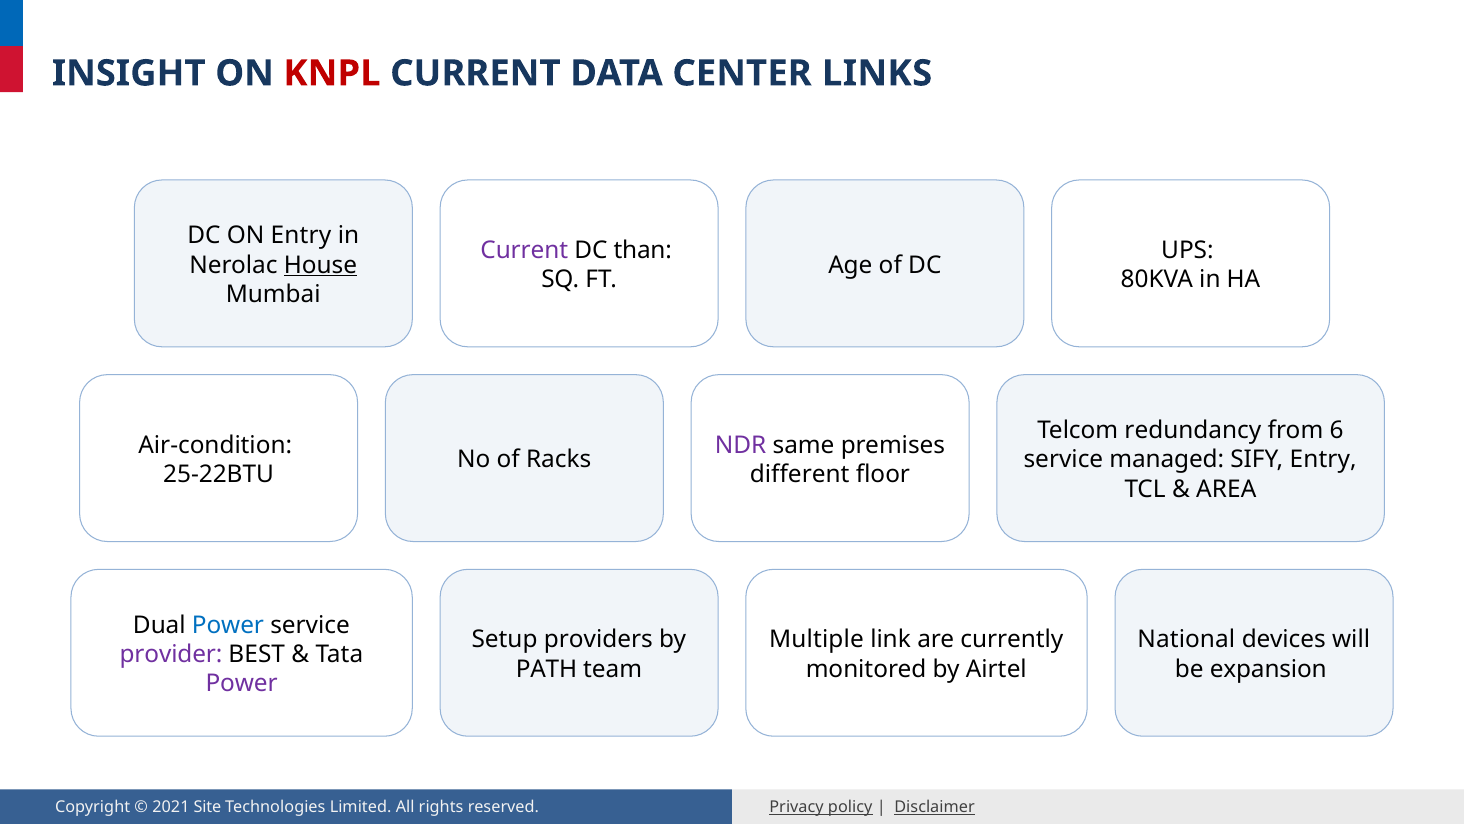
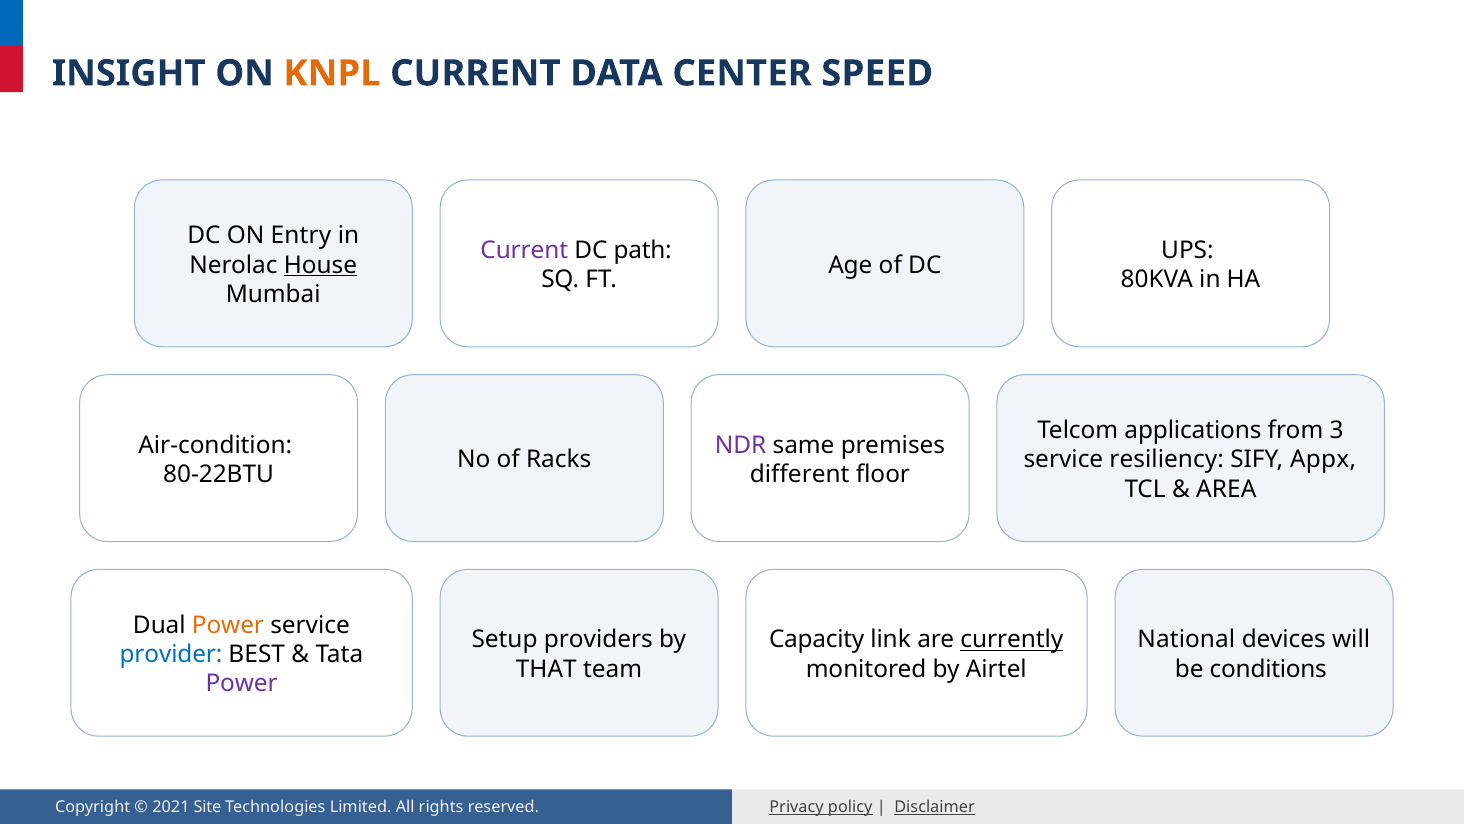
KNPL colour: red -> orange (332, 73)
LINKS: LINKS -> SPEED (877, 73)
than: than -> path (643, 250)
redundancy: redundancy -> applications (1193, 430)
6: 6 -> 3 (1337, 430)
managed: managed -> resiliency (1167, 460)
SIFY Entry: Entry -> Appx (1323, 460)
25-22BTU: 25-22BTU -> 80-22BTU (219, 474)
Power colour: blue -> orange (228, 625)
Multiple: Multiple -> Capacity (817, 639)
currently underline: none -> present (1012, 639)
provider colour: purple -> blue (171, 654)
PATH: PATH -> THAT (546, 669)
expansion: expansion -> conditions (1268, 669)
